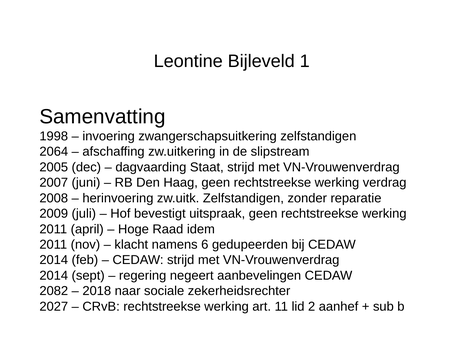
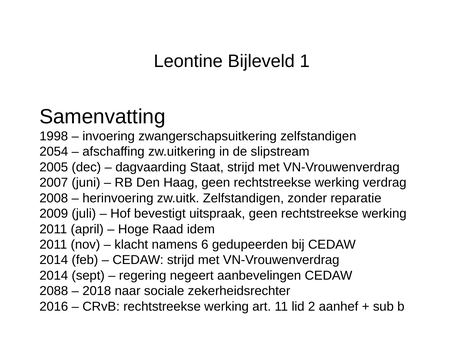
2064: 2064 -> 2054 (54, 152)
2082: 2082 -> 2088 (54, 291)
2027: 2027 -> 2016 (54, 306)
